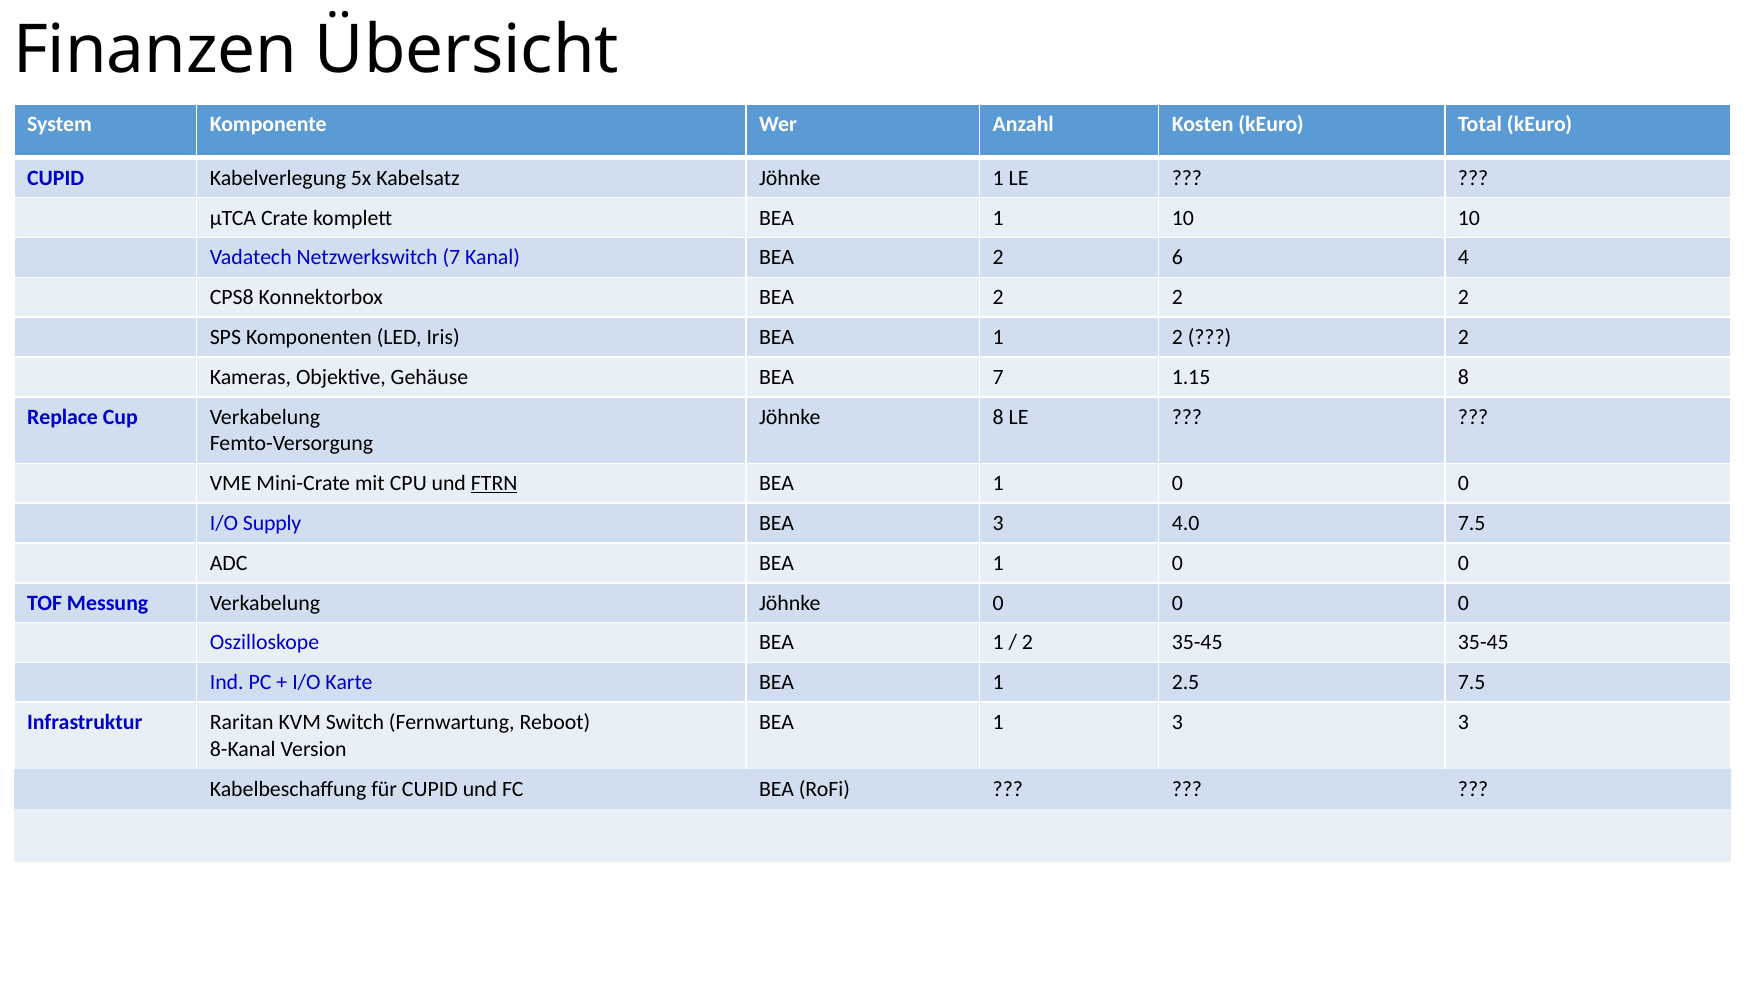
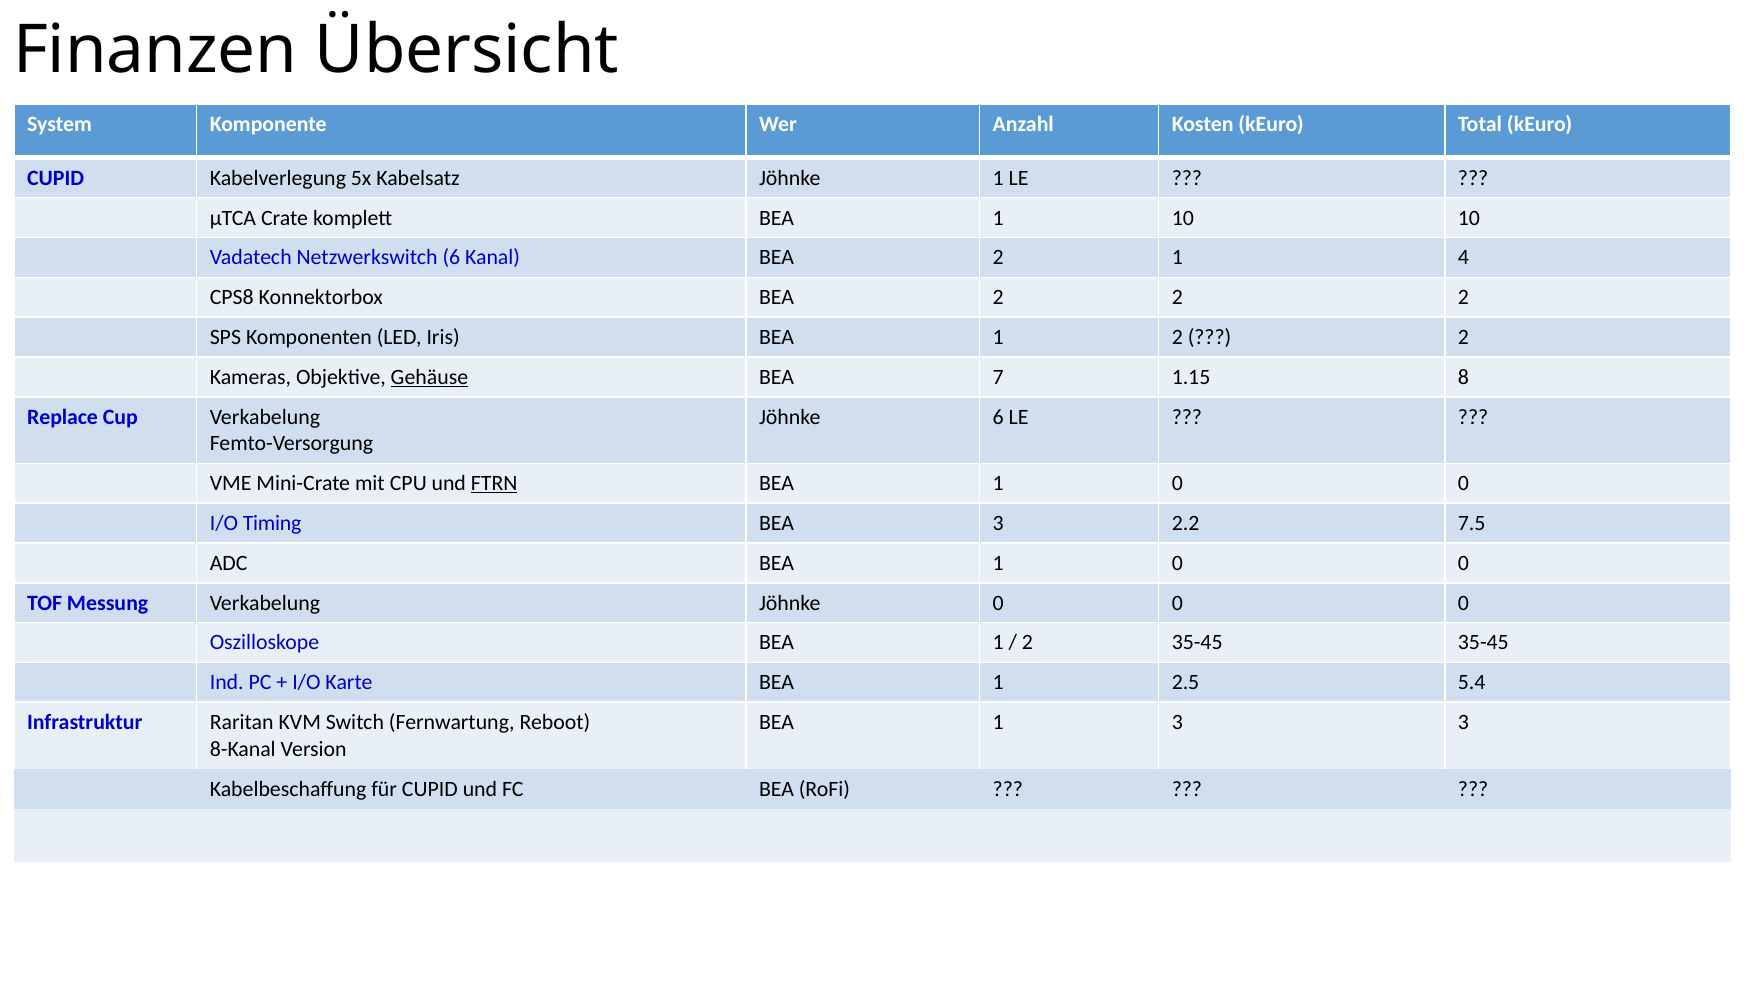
Netzwerkswitch 7: 7 -> 6 (451, 258)
2 6: 6 -> 1 (1177, 258)
Gehäuse underline: none -> present (429, 377)
Jöhnke 8: 8 -> 6 (998, 417)
Supply: Supply -> Timing (272, 523)
4.0: 4.0 -> 2.2 (1186, 523)
2.5 7.5: 7.5 -> 5.4 (1472, 682)
